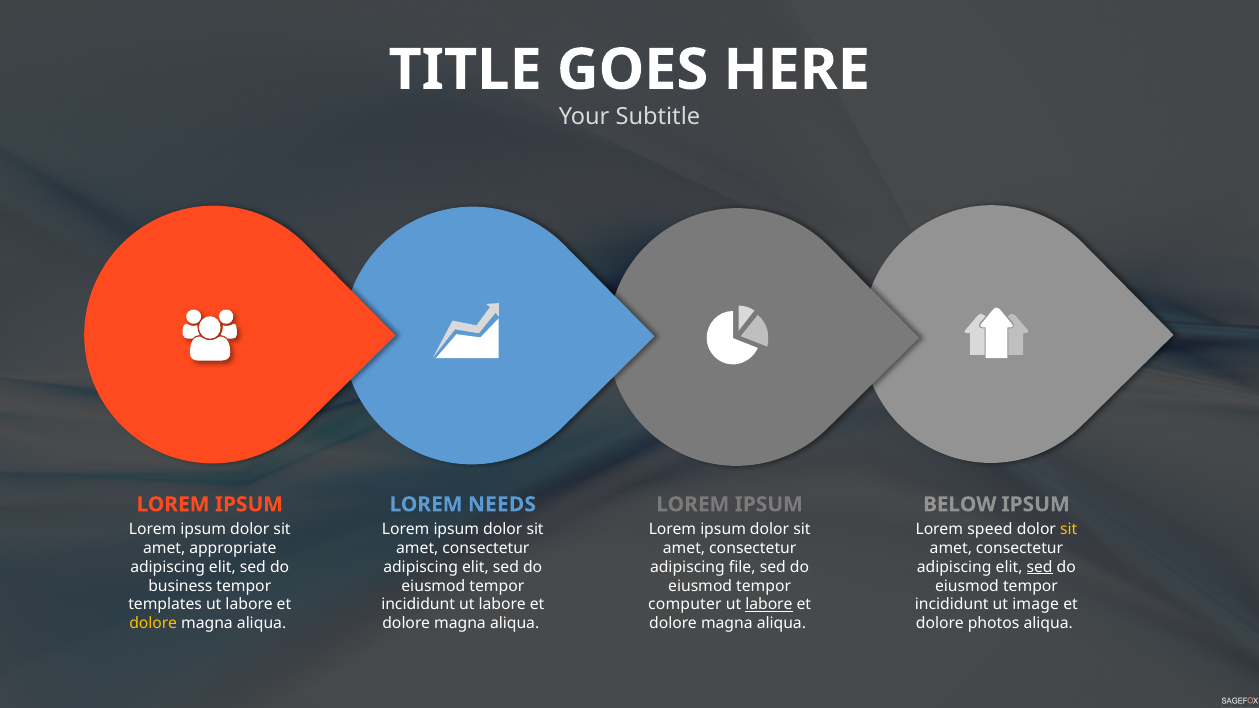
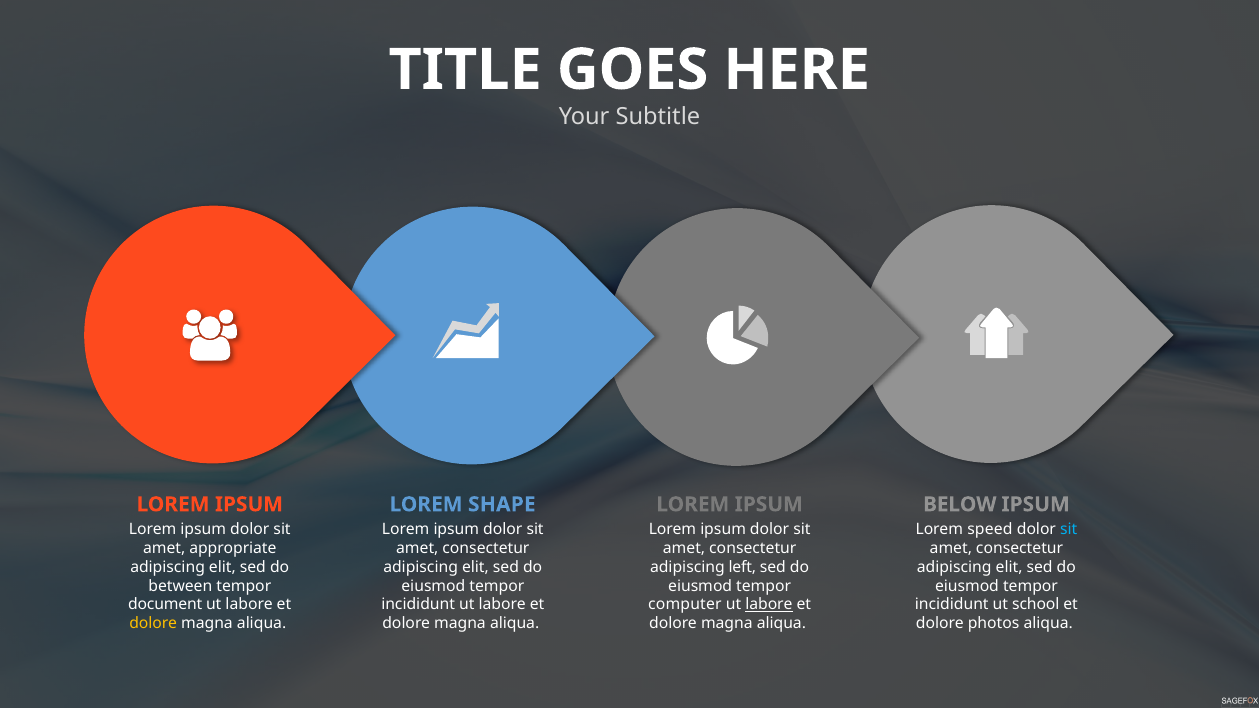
NEEDS: NEEDS -> SHAPE (502, 505)
sit colour: yellow -> light blue (1069, 529)
file: file -> left (742, 567)
sed underline: present -> none (1040, 567)
business: business -> between (180, 586)
templates: templates -> document (165, 605)
image: image -> school (1036, 605)
